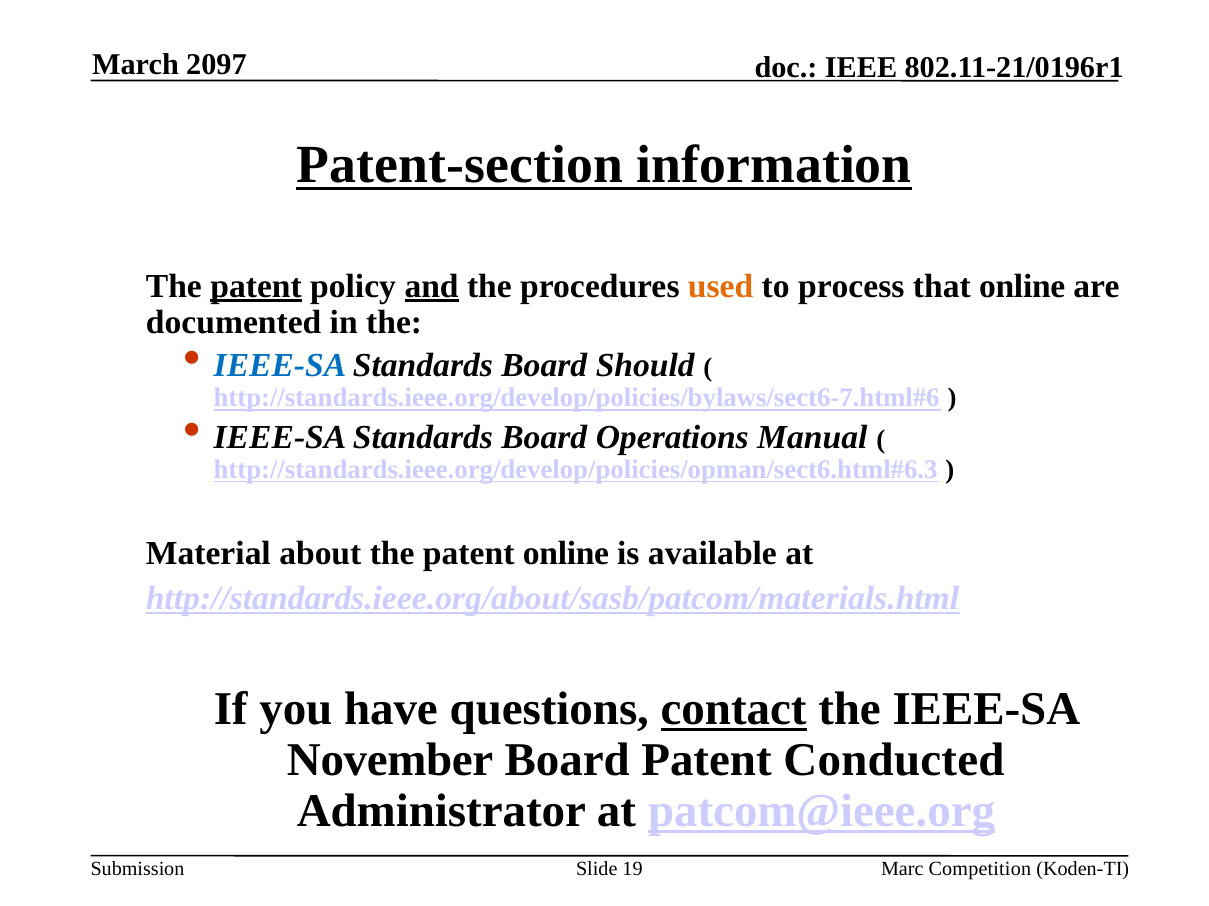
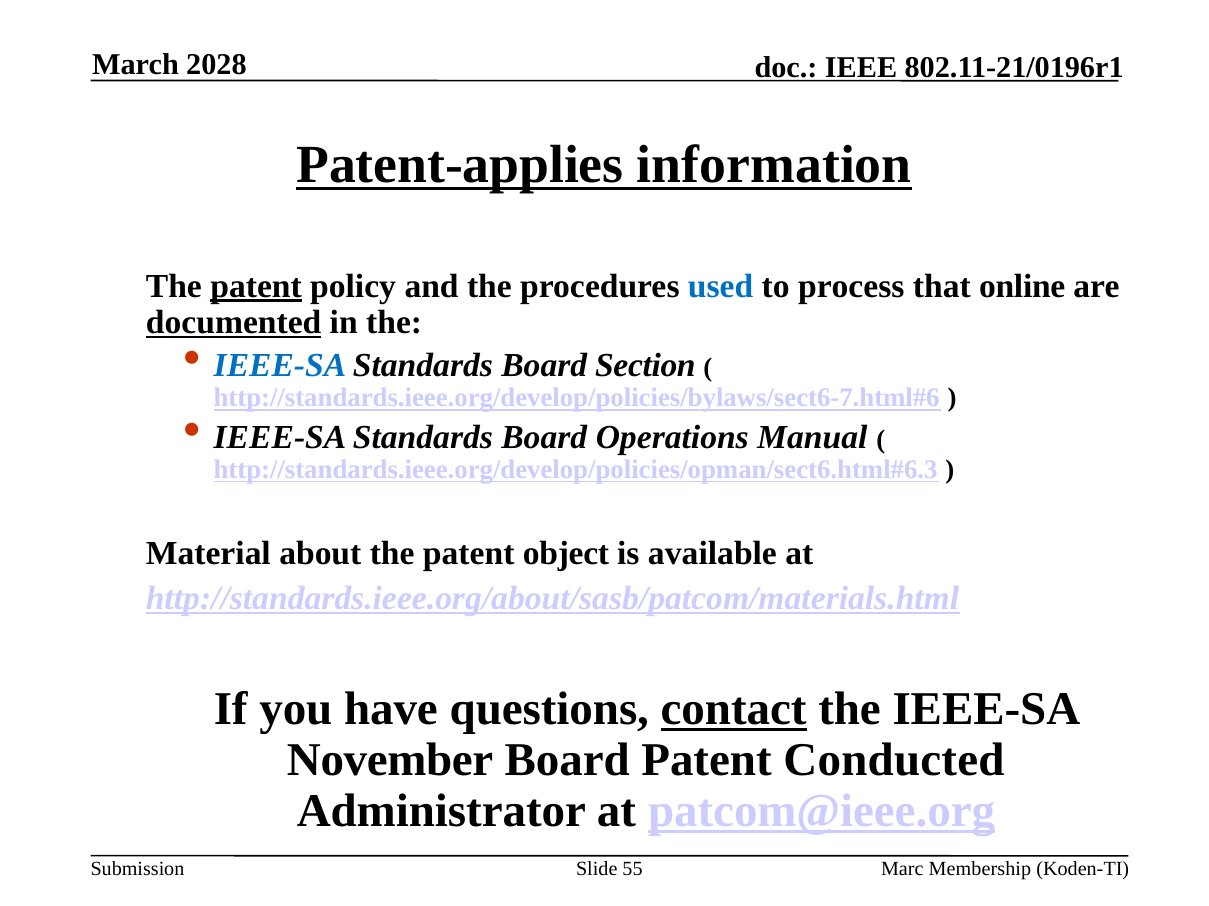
2097: 2097 -> 2028 (216, 64)
Patent-section: Patent-section -> Patent-applies (460, 165)
and underline: present -> none (432, 286)
used colour: orange -> blue (721, 286)
documented underline: none -> present (234, 323)
Should: Should -> Section (645, 366)
patent online: online -> object (566, 554)
19: 19 -> 55 (633, 870)
Competition: Competition -> Membership (980, 870)
